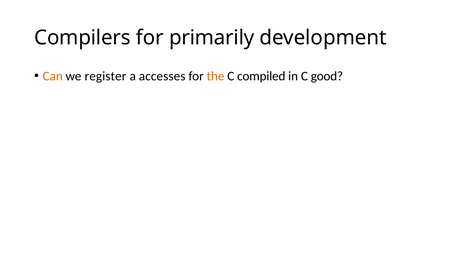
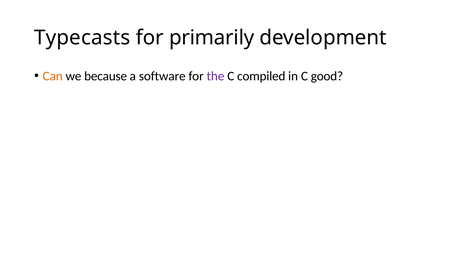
Compilers: Compilers -> Typecasts (82, 38)
register: register -> because (106, 76)
accesses: accesses -> software (162, 76)
the colour: orange -> purple (216, 76)
